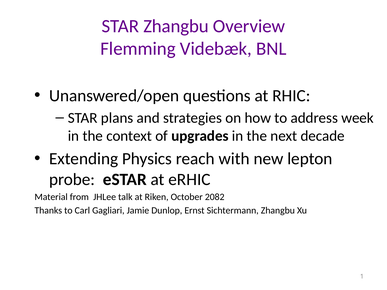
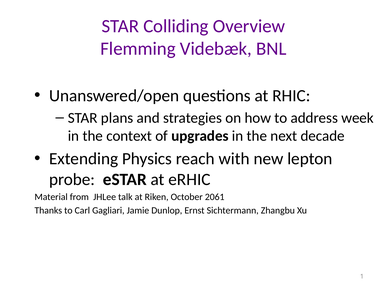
STAR Zhangbu: Zhangbu -> Colliding (176, 26)
2082: 2082 -> 2061 (215, 197)
